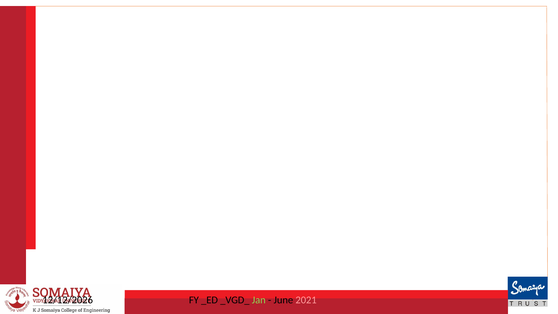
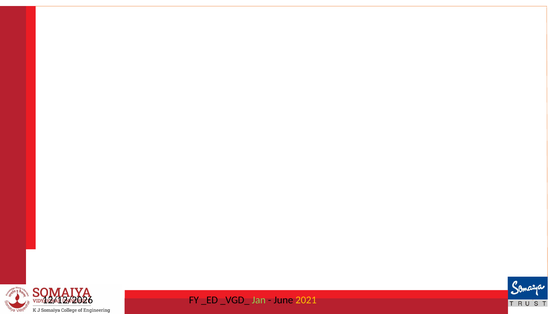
2021 colour: pink -> yellow (306, 300)
